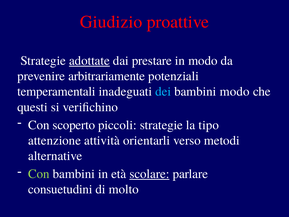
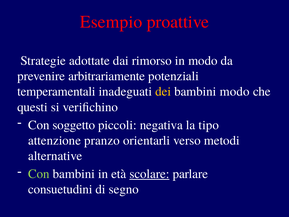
Giudizio: Giudizio -> Esempio (111, 22)
adottate underline: present -> none (89, 61)
prestare: prestare -> rimorso (152, 61)
dei colour: light blue -> yellow (163, 91)
scoperto: scoperto -> soggetto (74, 125)
piccoli strategie: strategie -> negativa (161, 125)
attività: attività -> pranzo (102, 140)
molto: molto -> segno (124, 189)
